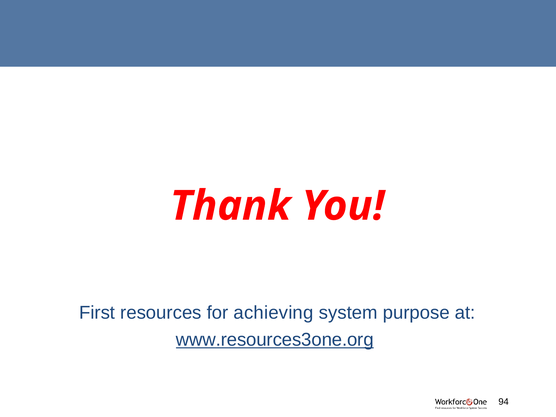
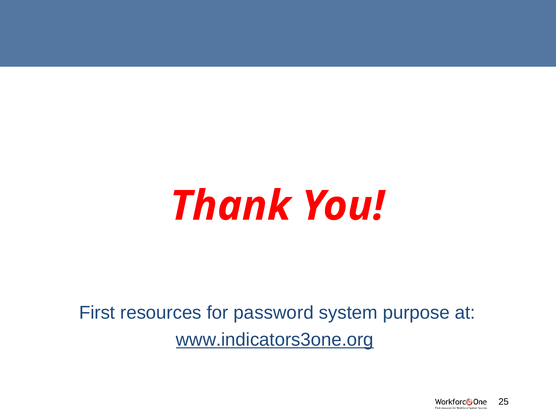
achieving: achieving -> password (274, 313)
www.resources3one.org: www.resources3one.org -> www.indicators3one.org (275, 340)
94: 94 -> 25 (504, 402)
